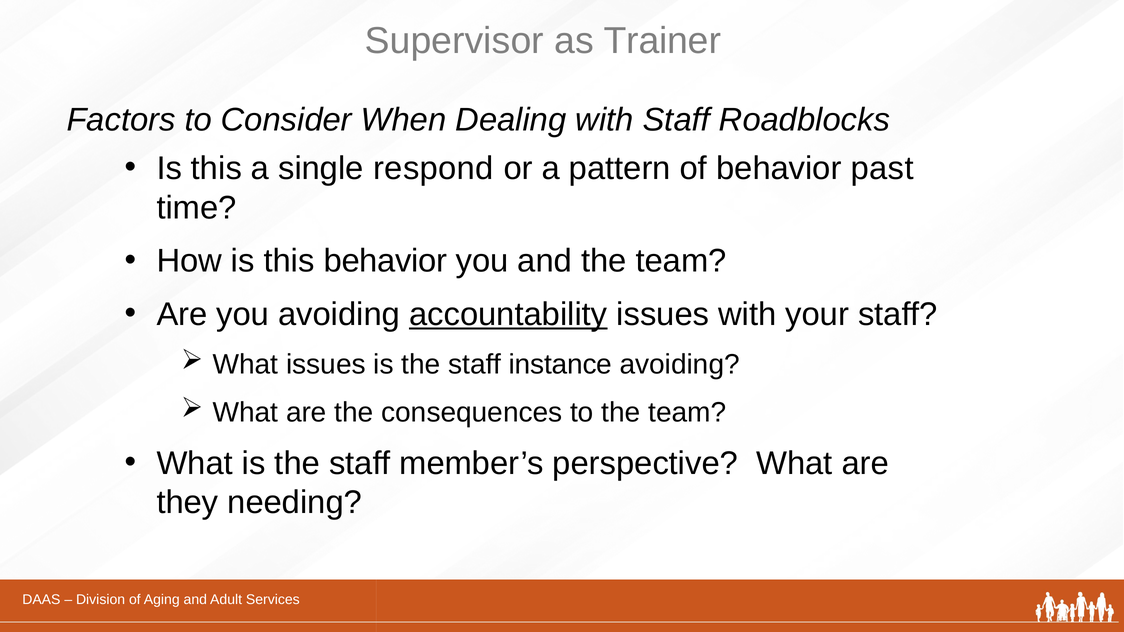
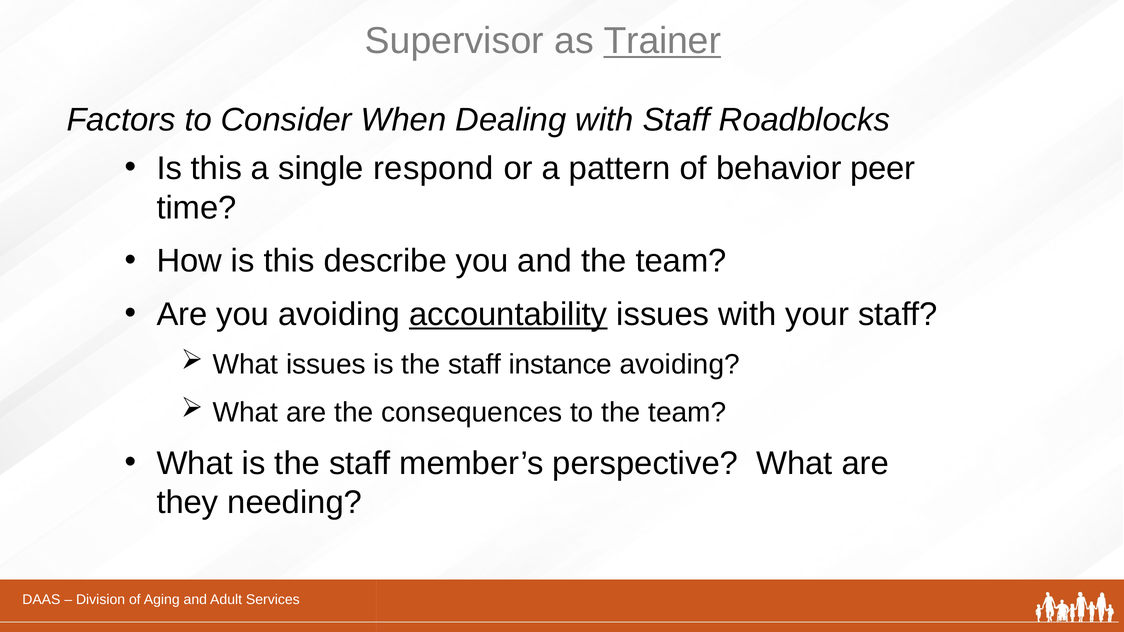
Trainer underline: none -> present (662, 41)
past: past -> peer (883, 168)
this behavior: behavior -> describe (385, 261)
